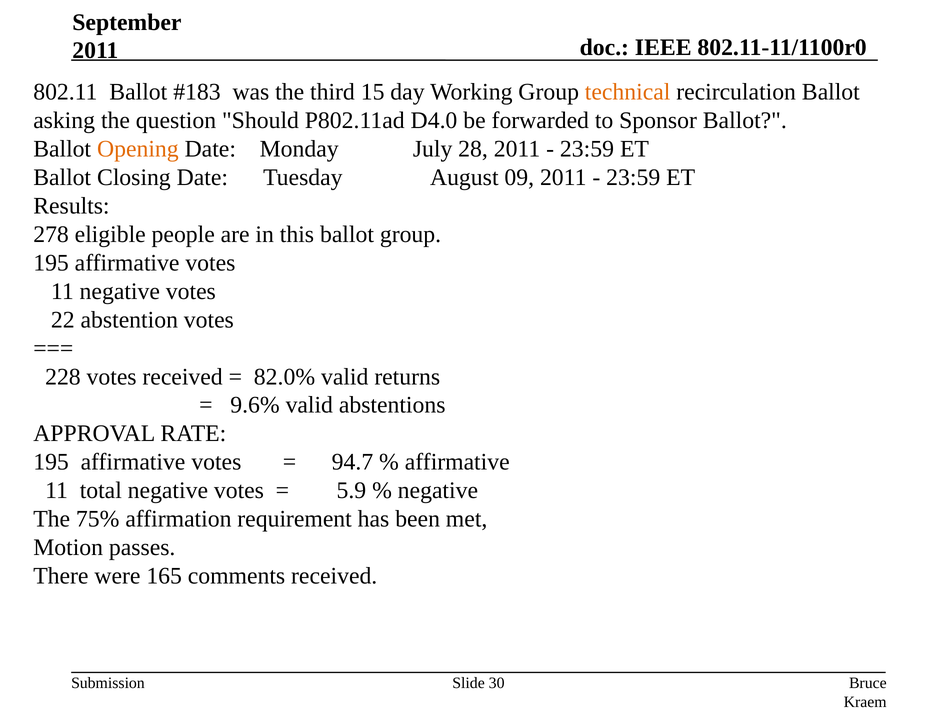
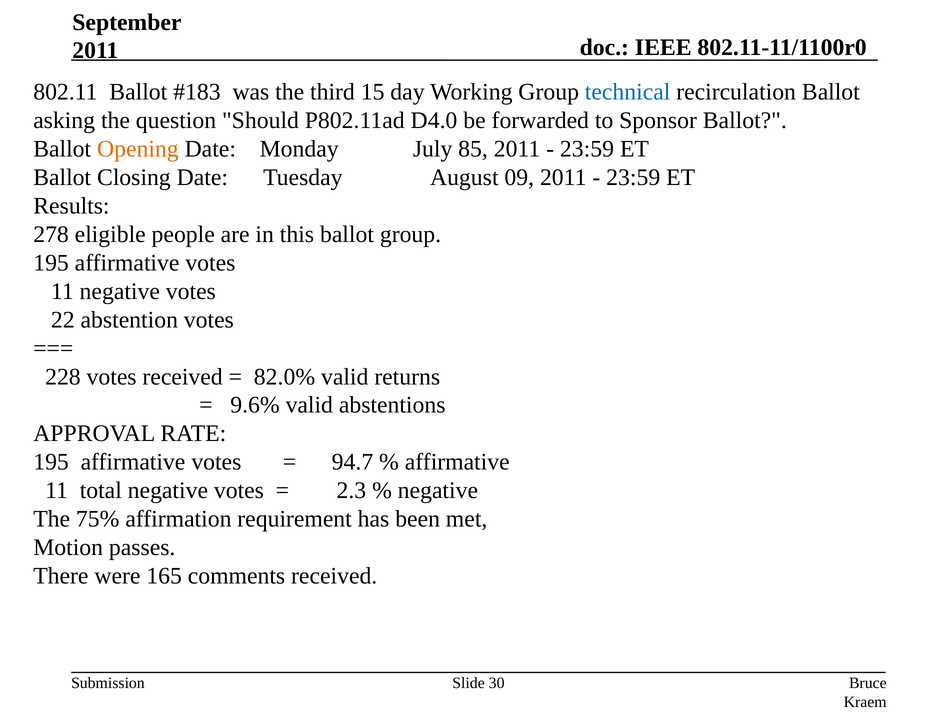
technical colour: orange -> blue (628, 92)
28: 28 -> 85 (473, 149)
5.9: 5.9 -> 2.3 (351, 490)
